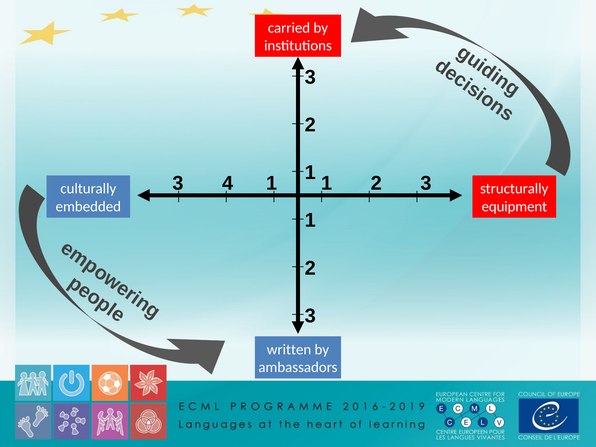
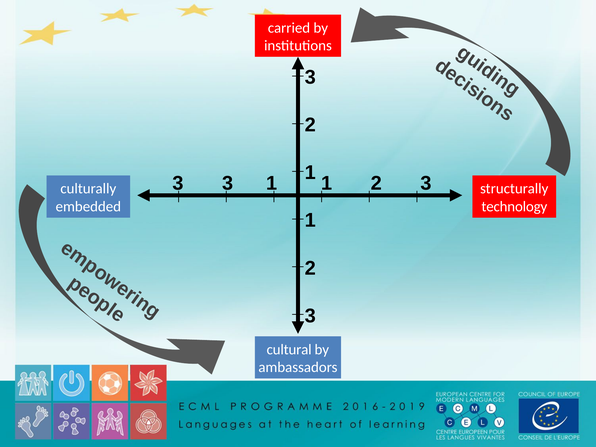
3 4: 4 -> 3 (228, 183)
equipment: equipment -> technology (514, 207)
written: written -> cultural (289, 349)
